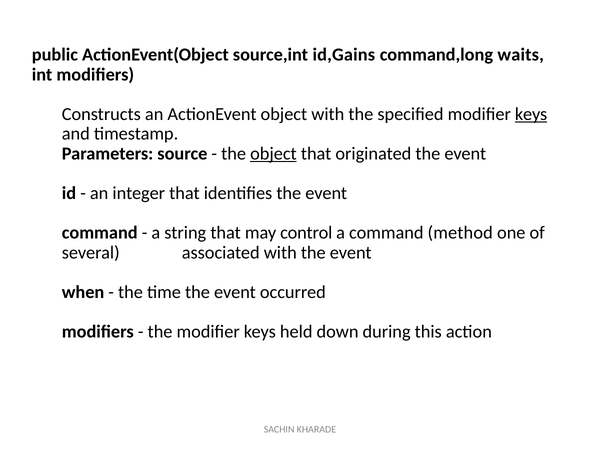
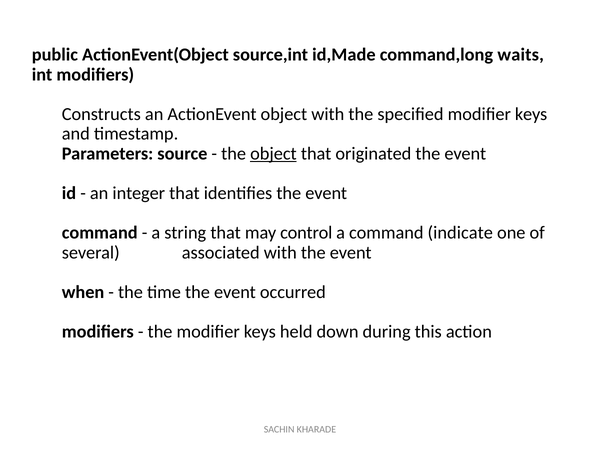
id,Gains: id,Gains -> id,Made (344, 55)
keys underline: present -> none (531, 114)
method: method -> indicate (460, 233)
